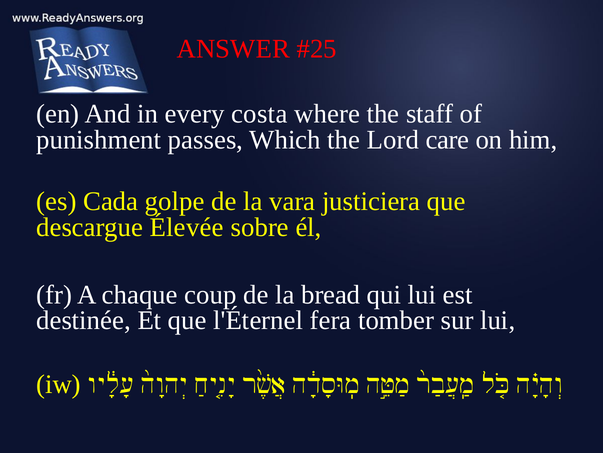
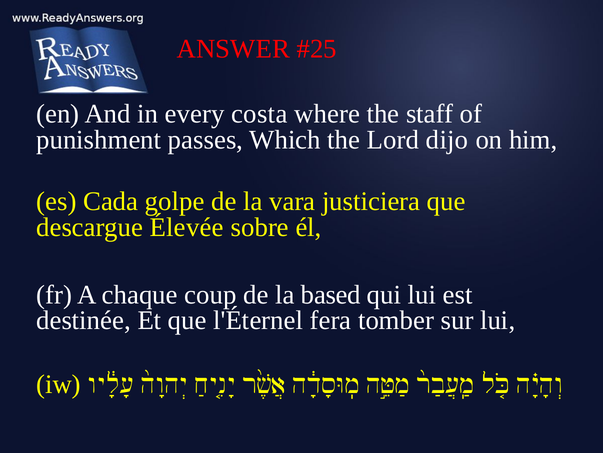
care: care -> dijo (447, 140)
bread: bread -> based (331, 294)
